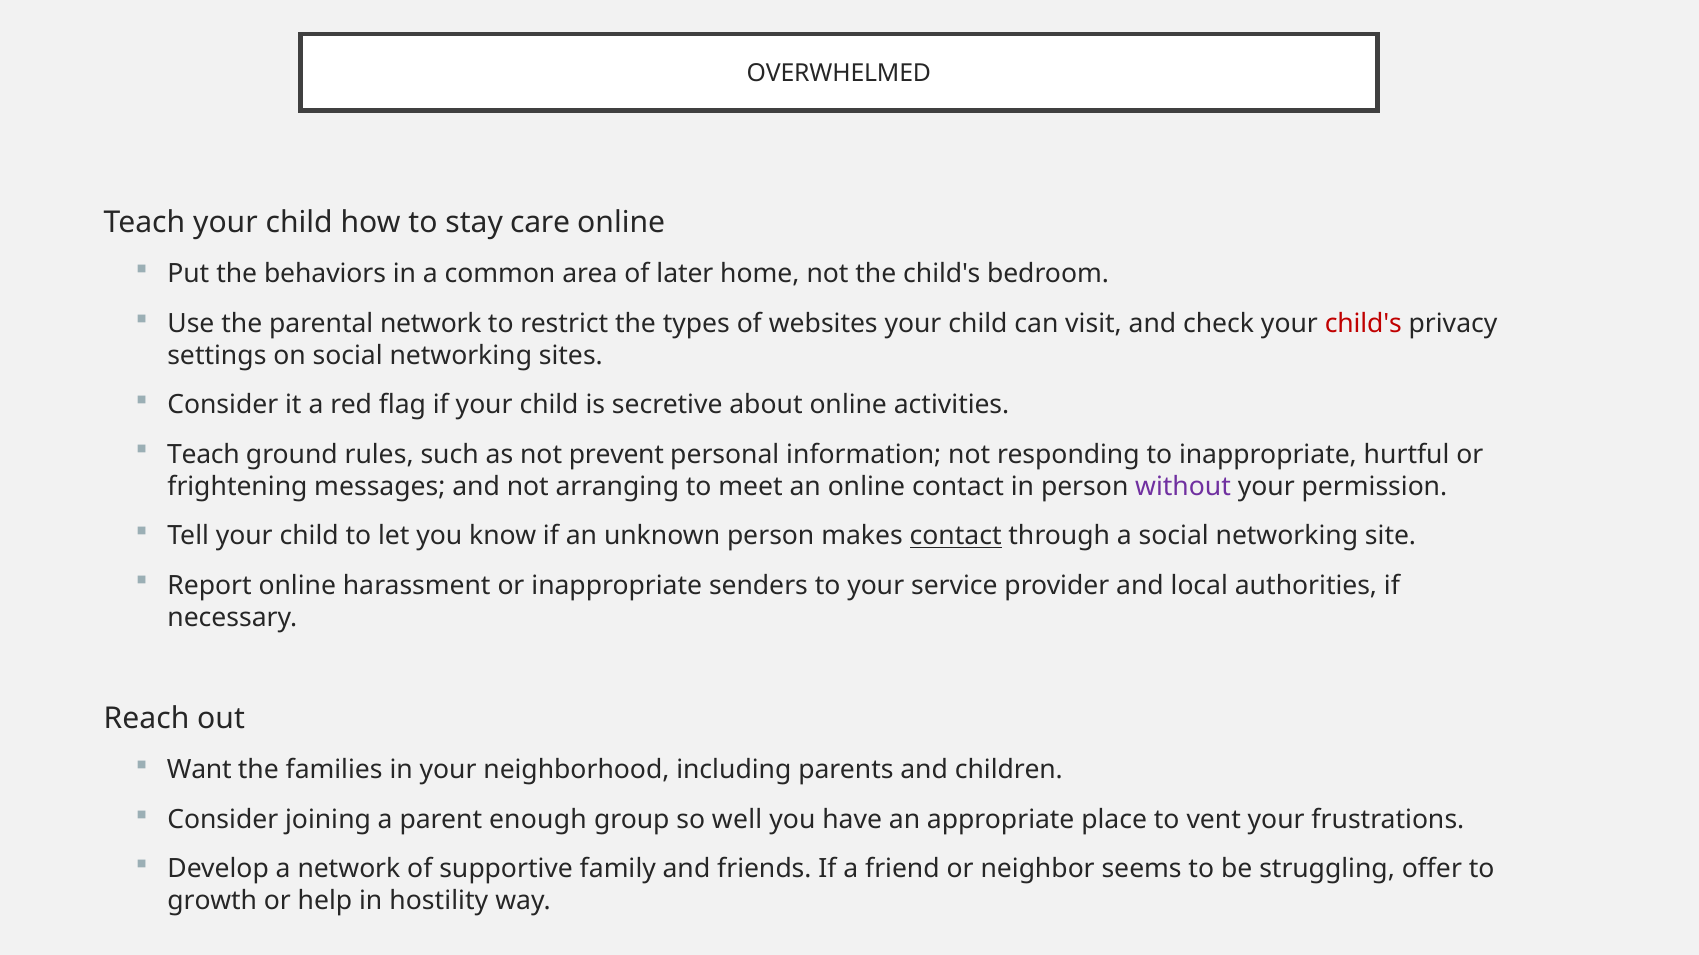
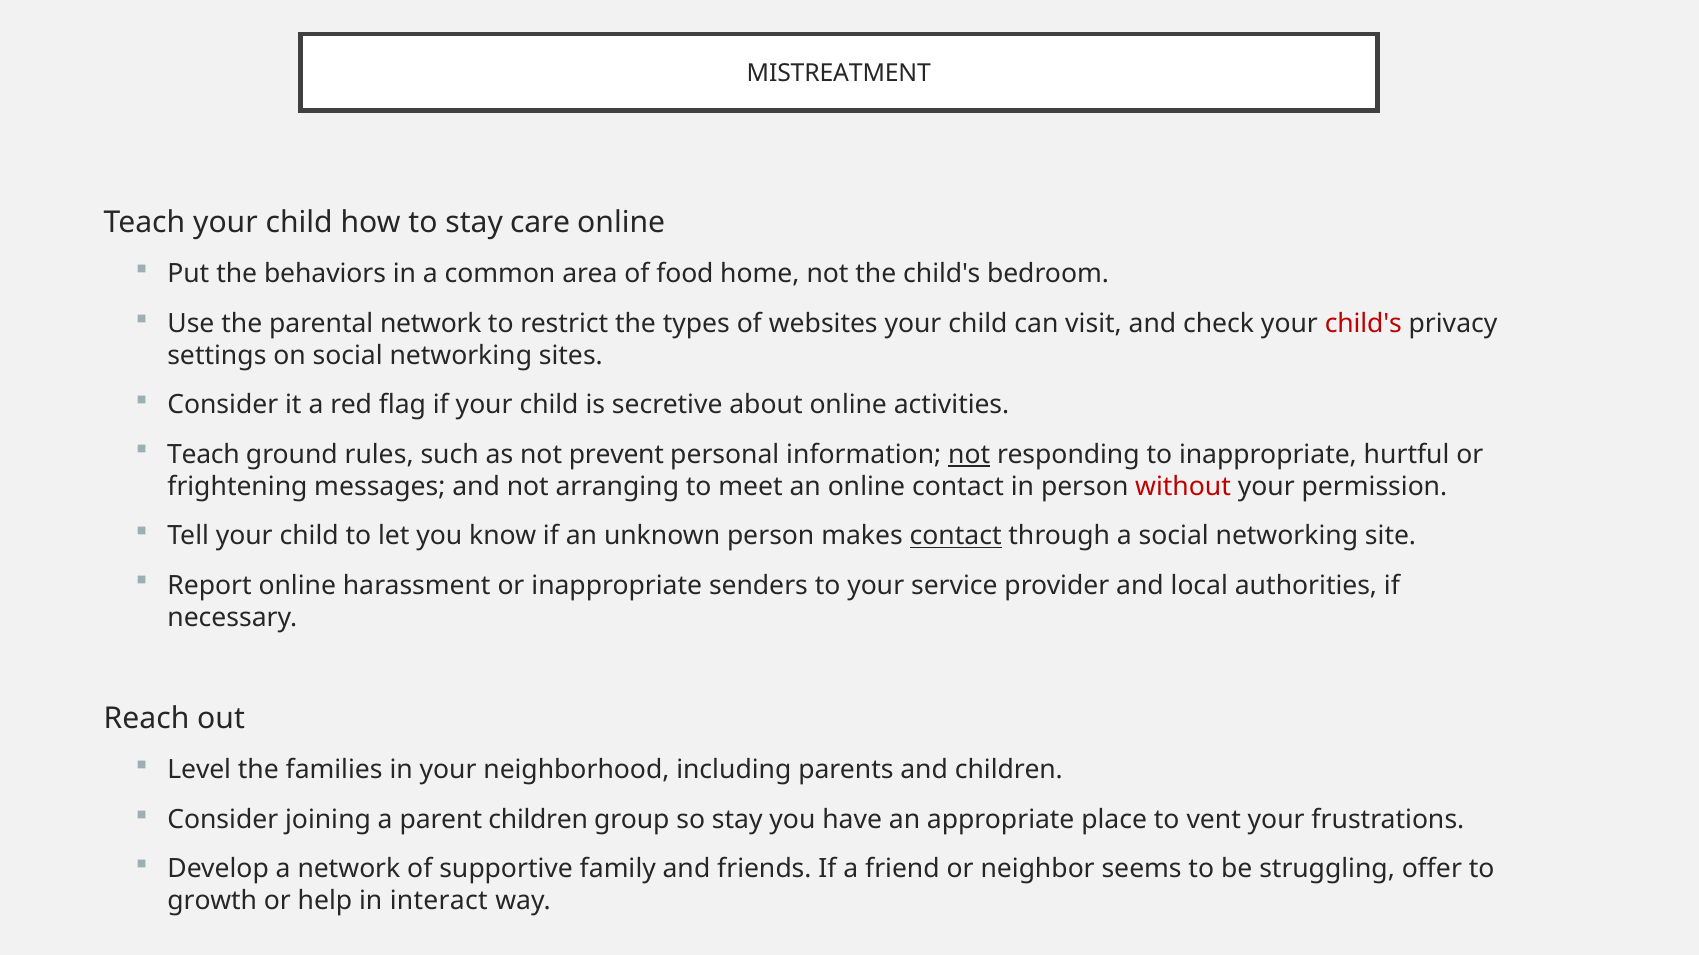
OVERWHELMED: OVERWHELMED -> MISTREATMENT (839, 73)
later: later -> food (685, 274)
not underline: none -> present (969, 455)
without colour: purple -> red (1183, 487)
Want: Want -> Level (199, 771)
parent enough: enough -> children (538, 820)
so well: well -> stay (737, 820)
hostility: hostility -> interact (439, 902)
